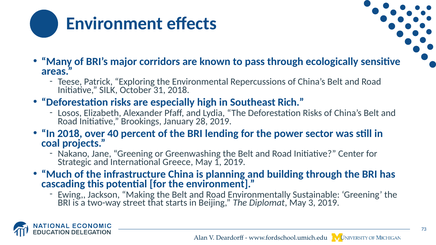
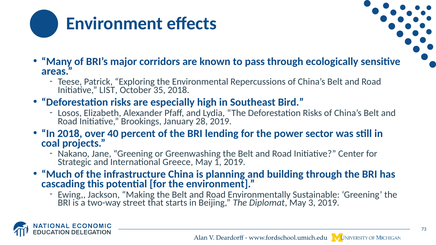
SILK: SILK -> LIST (108, 90)
31: 31 -> 35 (159, 90)
Rich: Rich -> Bird (291, 102)
